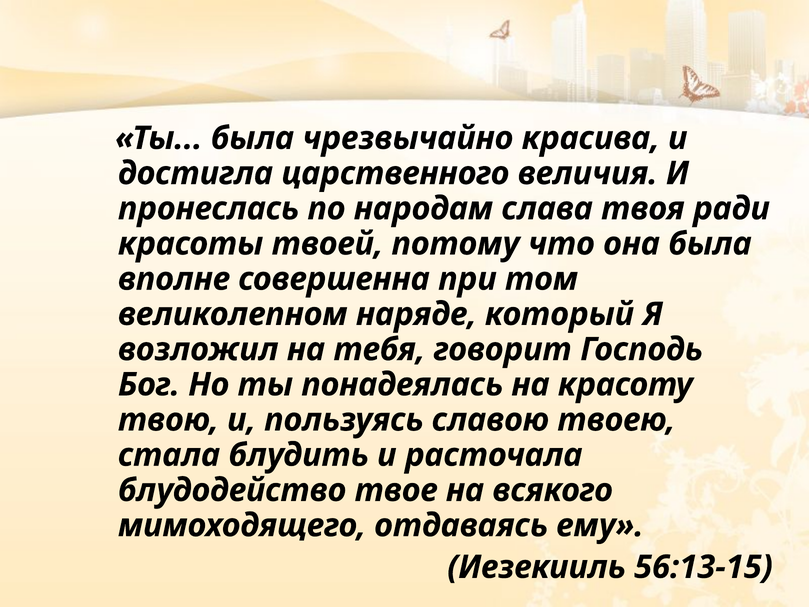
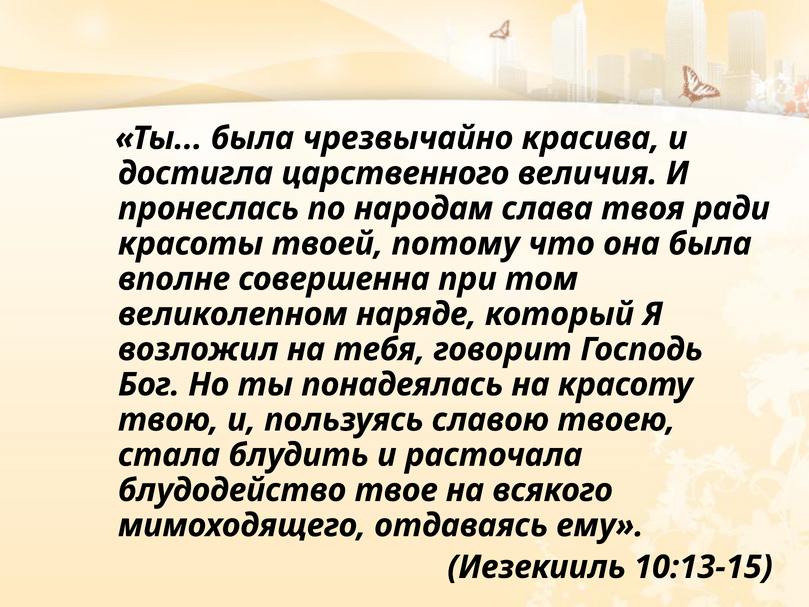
56:13-15: 56:13-15 -> 10:13-15 (703, 567)
